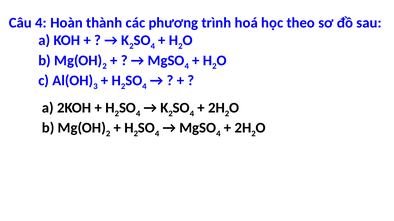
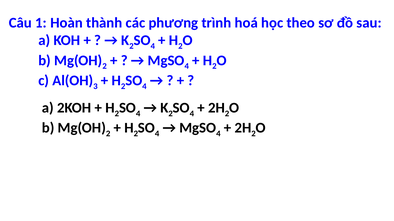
Câu 4: 4 -> 1 (41, 23)
